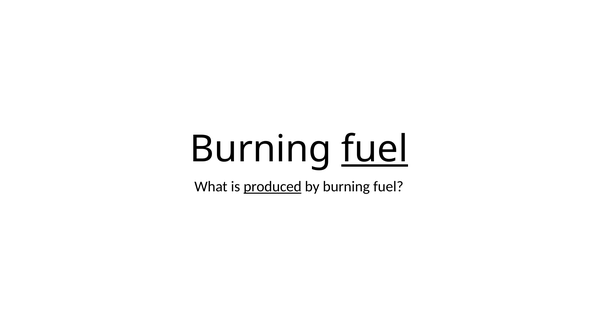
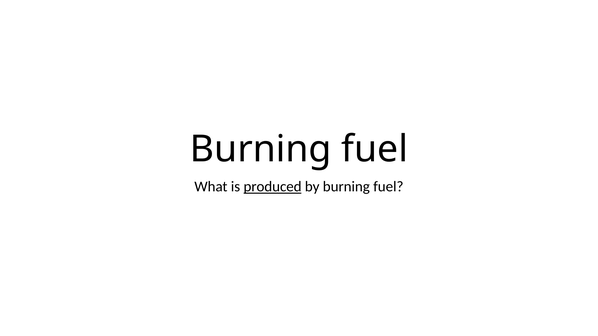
fuel underline: present -> none (375, 149)
